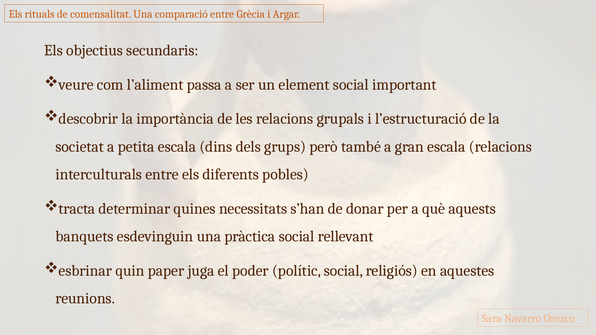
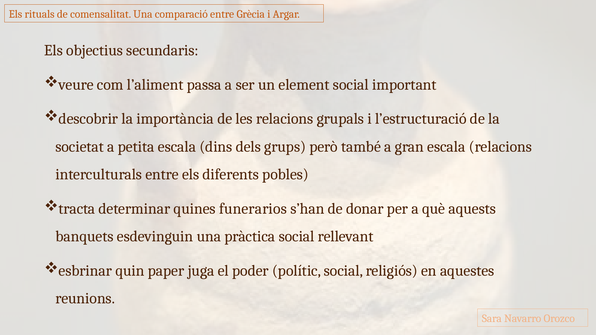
necessitats: necessitats -> funerarios (253, 209)
